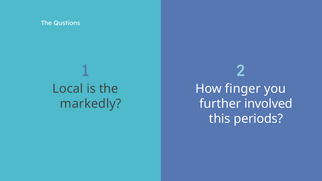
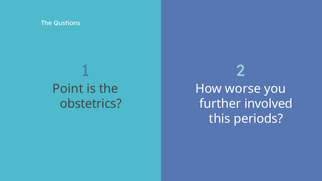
Local: Local -> Point (68, 89)
finger: finger -> worse (243, 89)
markedly: markedly -> obstetrics (91, 104)
